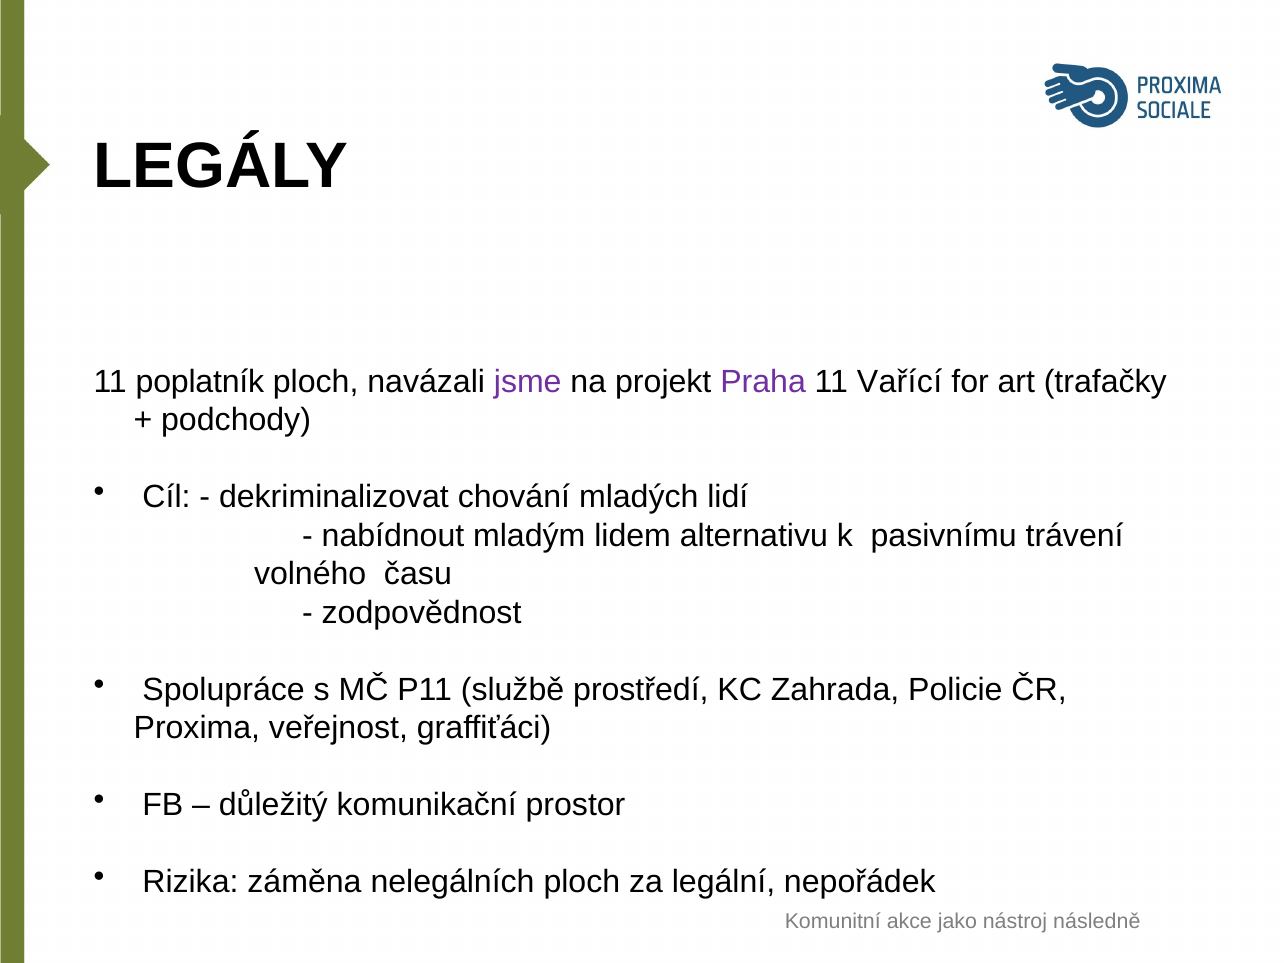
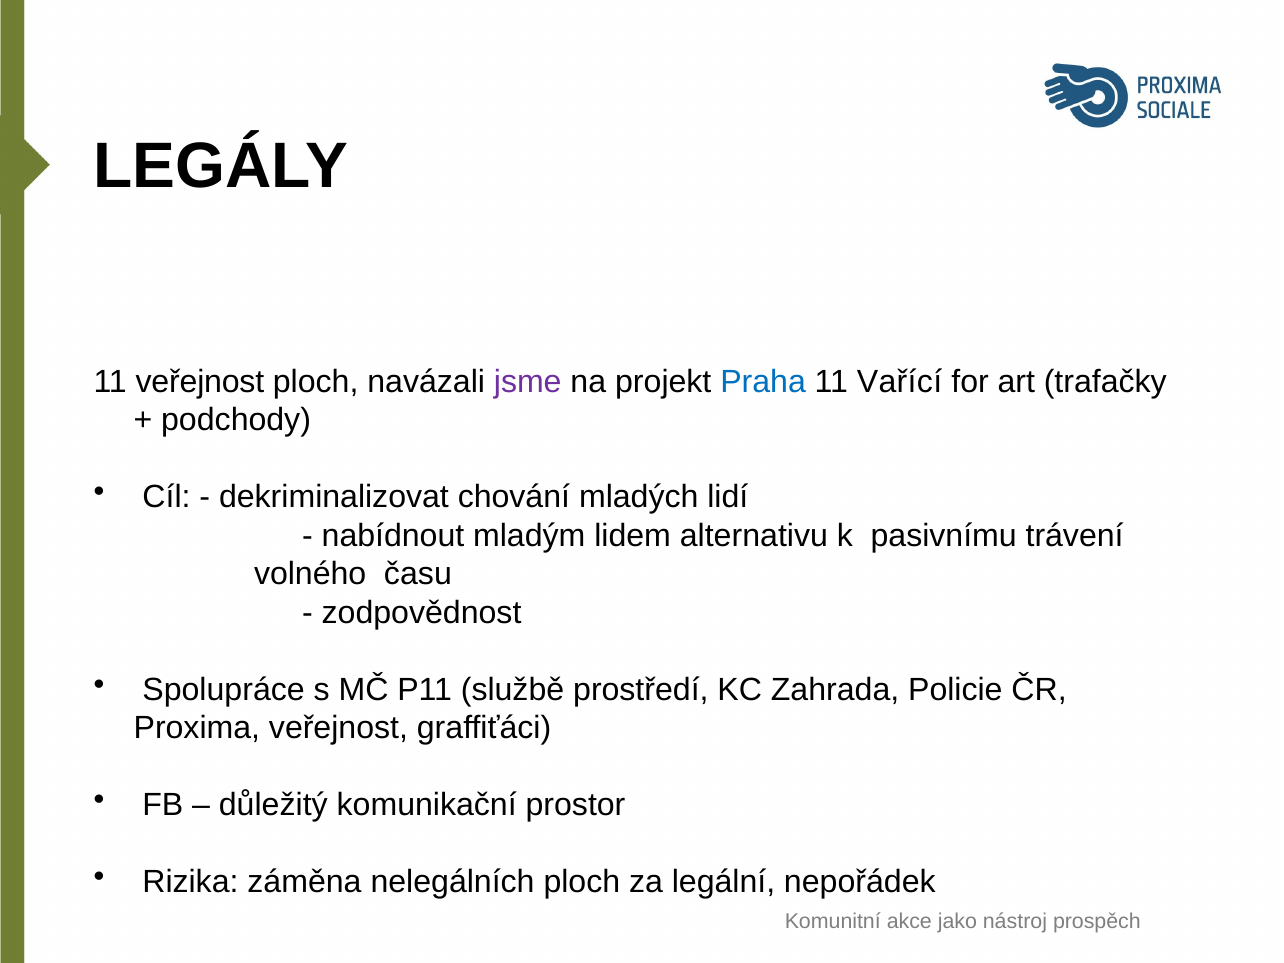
11 poplatník: poplatník -> veřejnost (200, 382)
Praha colour: purple -> blue (763, 382)
následně: následně -> prospěch (1097, 921)
